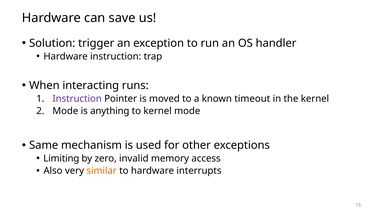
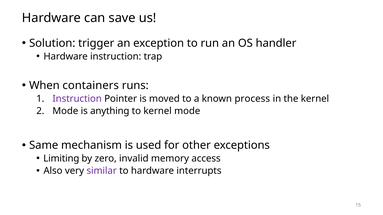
interacting: interacting -> containers (91, 86)
timeout: timeout -> process (252, 99)
similar colour: orange -> purple (102, 171)
